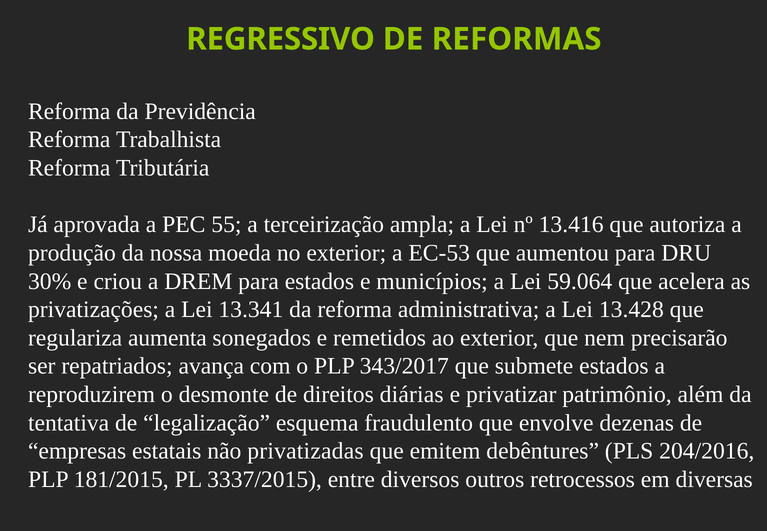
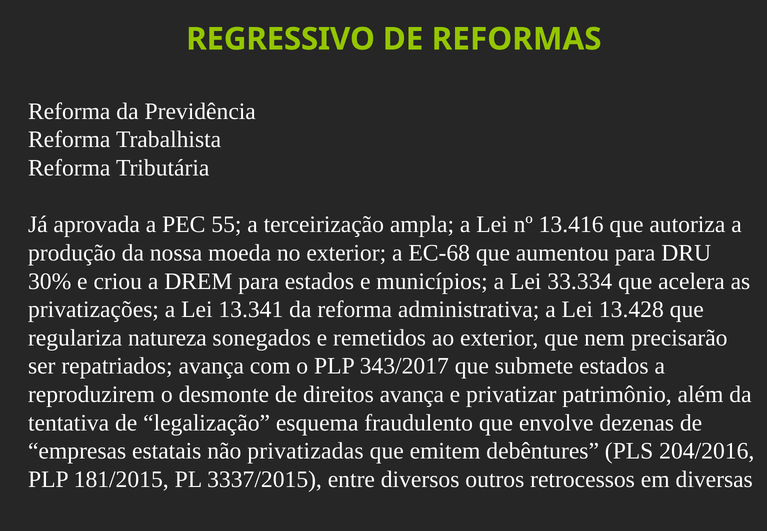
EC-53: EC-53 -> EC-68 (439, 253)
59.064: 59.064 -> 33.334 (580, 281)
aumenta: aumenta -> natureza (167, 338)
direitos diárias: diárias -> avança (412, 395)
